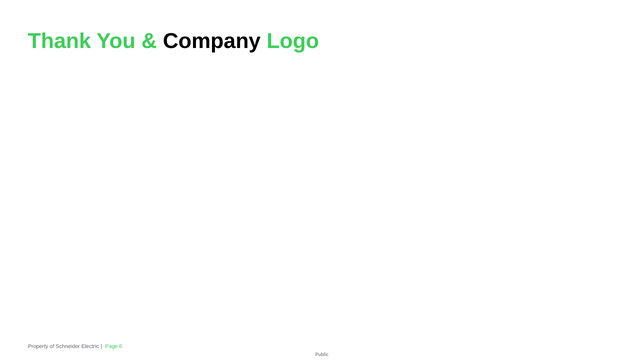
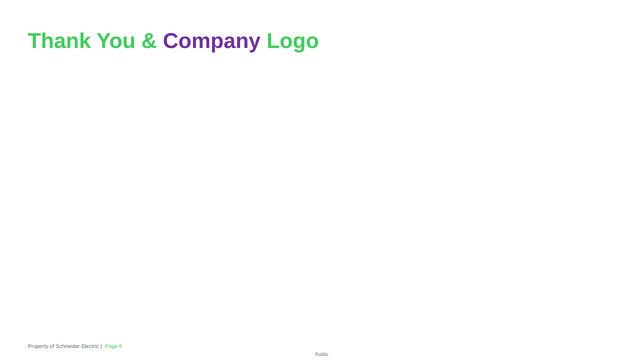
Company colour: black -> purple (212, 41)
